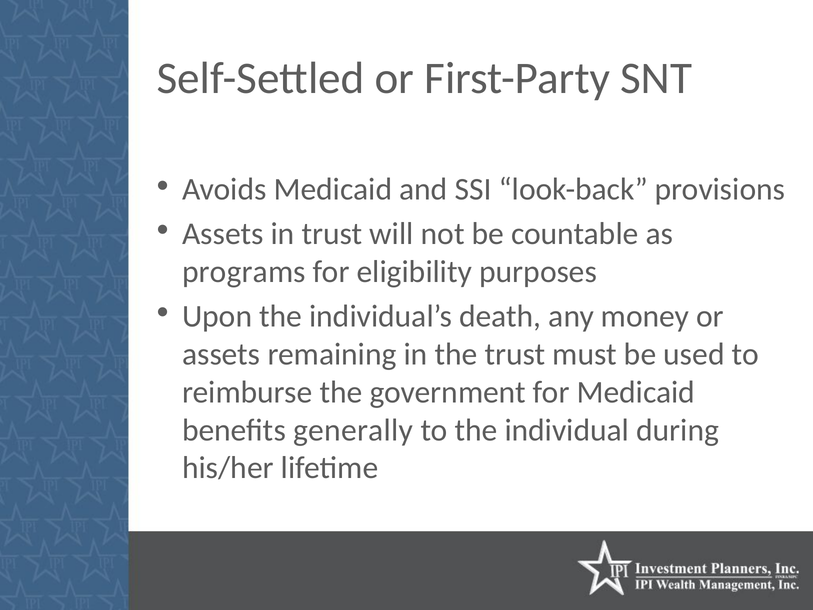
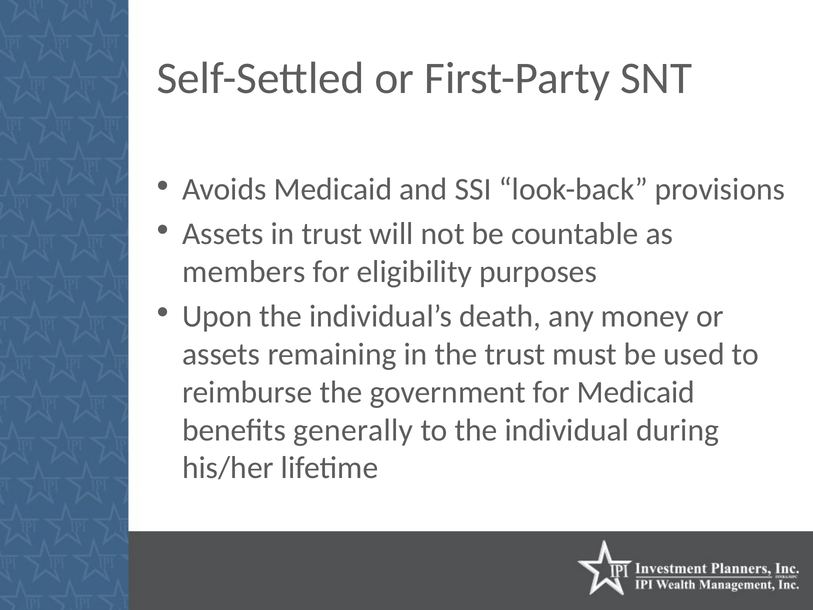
programs: programs -> members (244, 272)
